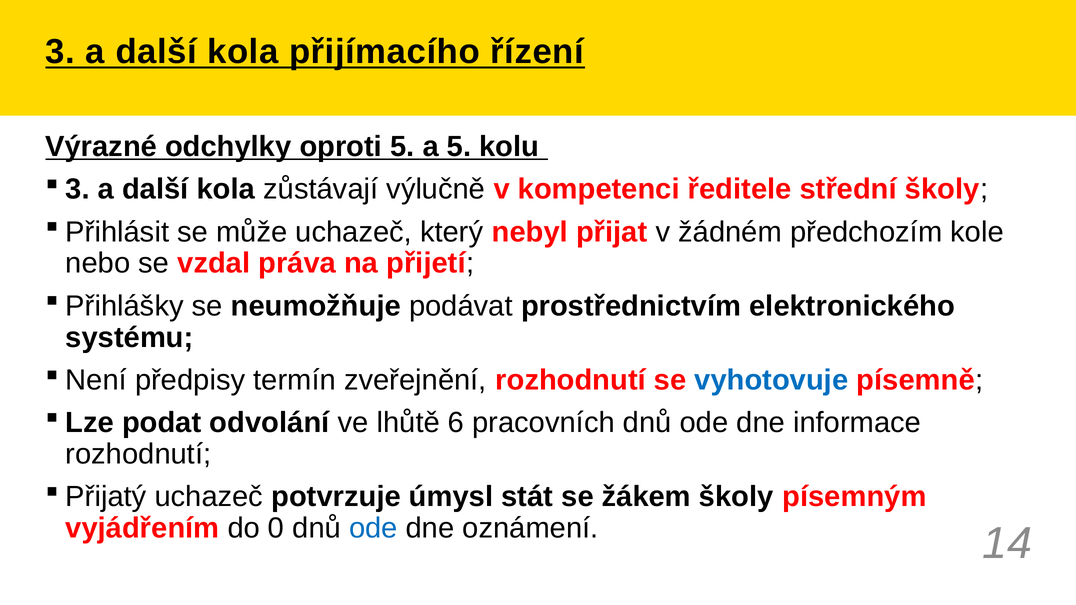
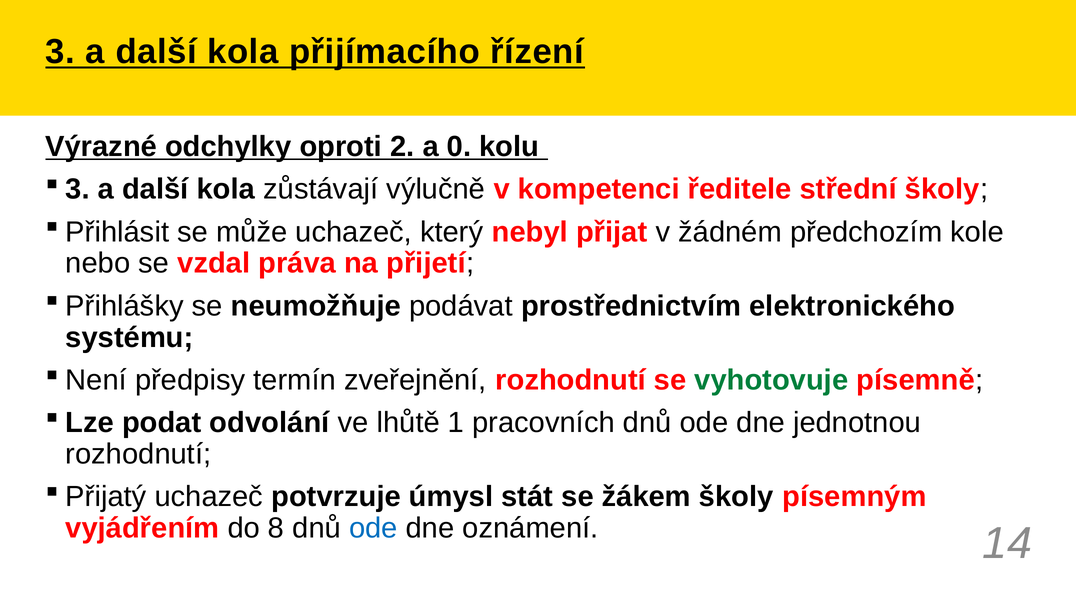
oproti 5: 5 -> 2 (402, 147)
a 5: 5 -> 0 (459, 147)
vyhotovuje colour: blue -> green (771, 380)
6: 6 -> 1 (456, 423)
informace: informace -> jednotnou (857, 423)
0: 0 -> 8 (276, 529)
